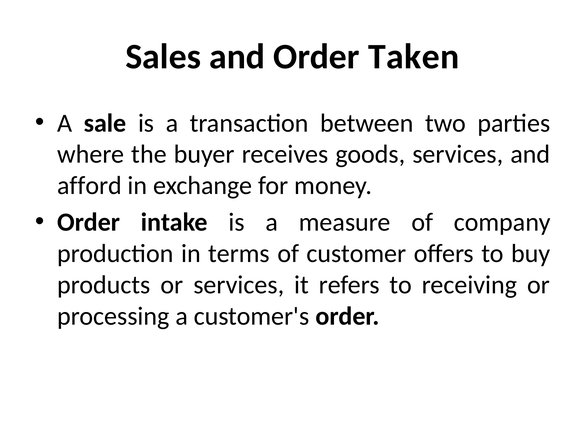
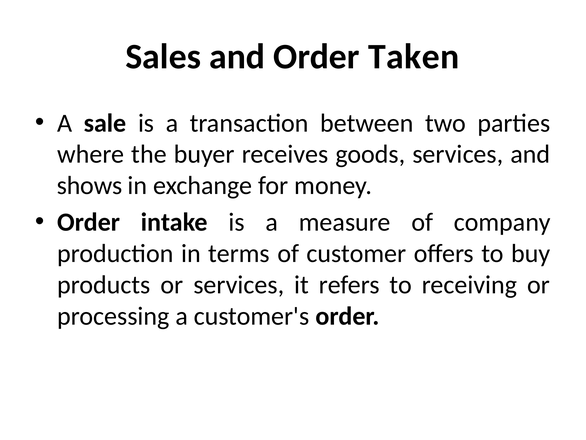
afford: afford -> shows (90, 185)
